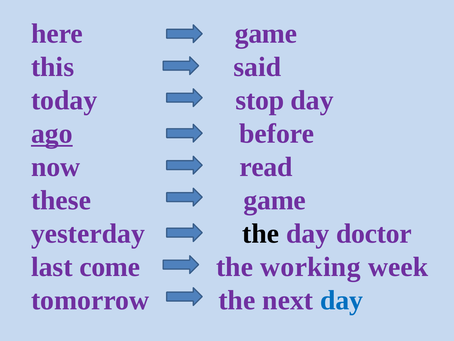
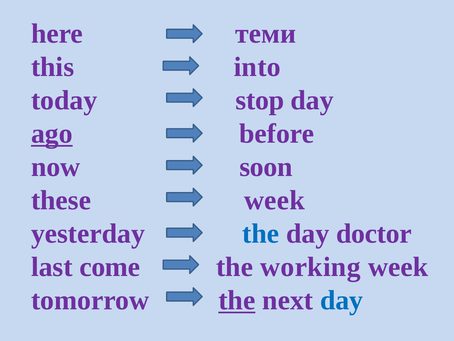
here game: game -> теми (266, 34)
said: said -> into (257, 67)
read: read -> soon (266, 167)
these game: game -> week (274, 200)
the colour: black -> blue (261, 233)
the underline: none -> present (237, 300)
